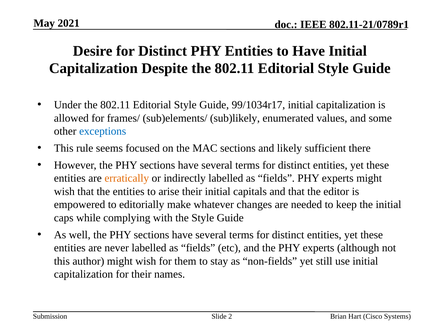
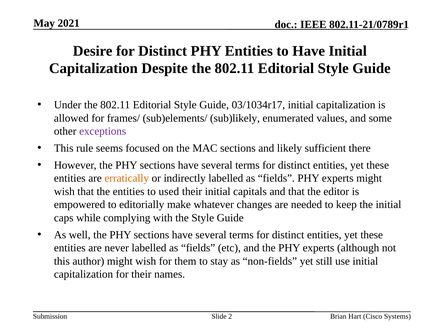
99/1034r17: 99/1034r17 -> 03/1034r17 (258, 105)
exceptions colour: blue -> purple (103, 131)
arise: arise -> used (169, 191)
